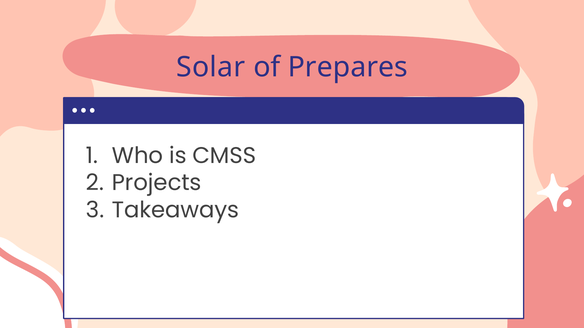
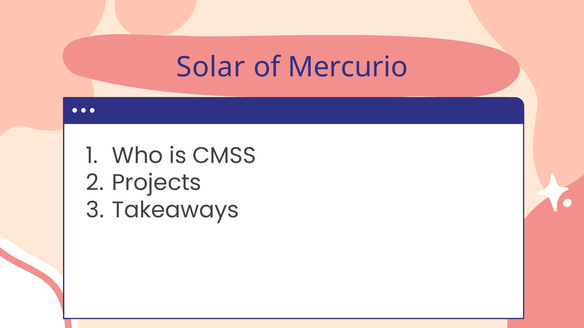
of Prepares: Prepares -> Mercurio (348, 67)
